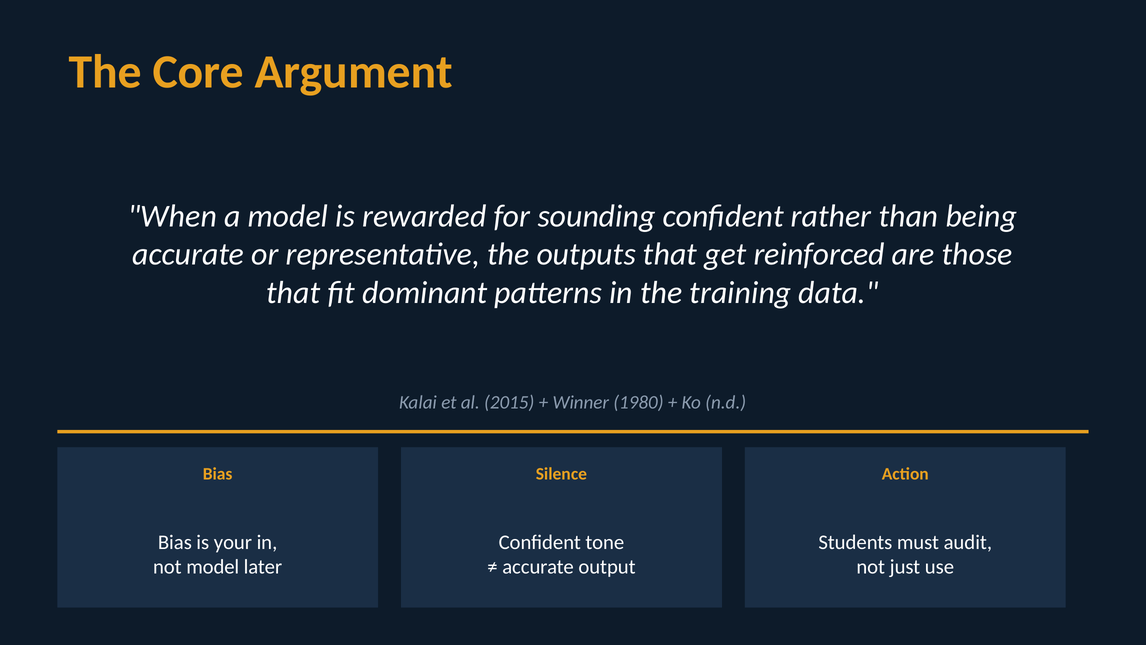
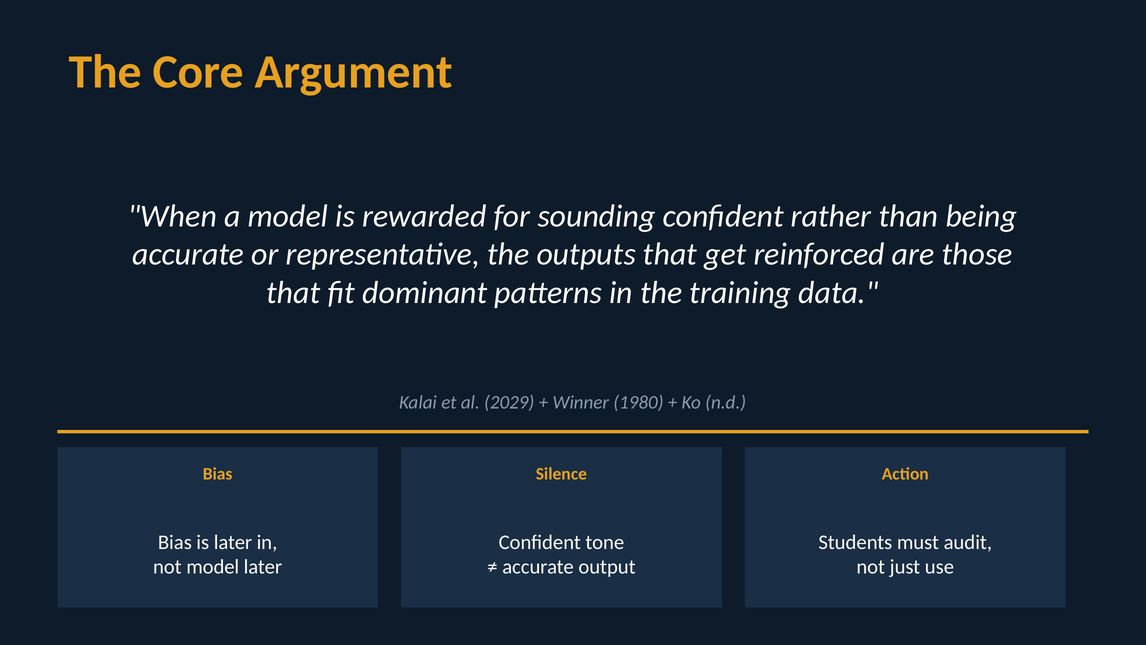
2015: 2015 -> 2029 (509, 402)
is your: your -> later (233, 542)
